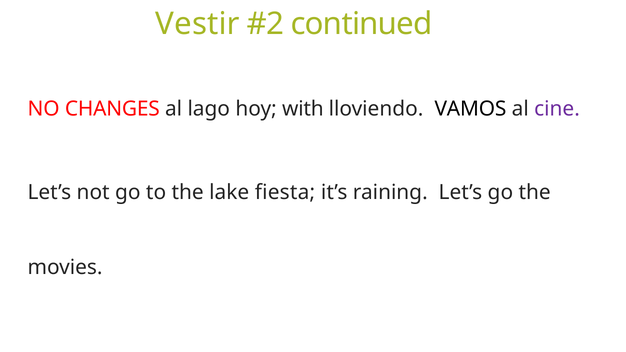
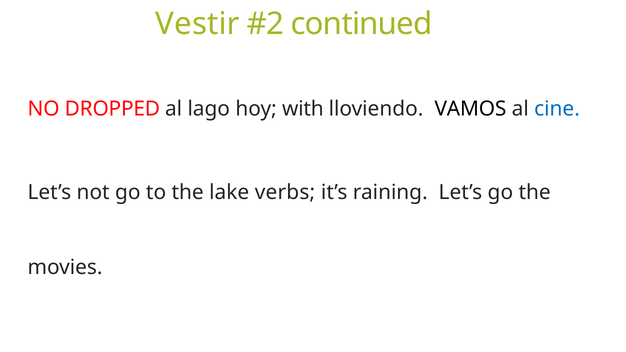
CHANGES: CHANGES -> DROPPED (112, 109)
cine colour: purple -> blue (557, 109)
fiesta: fiesta -> verbs (285, 192)
